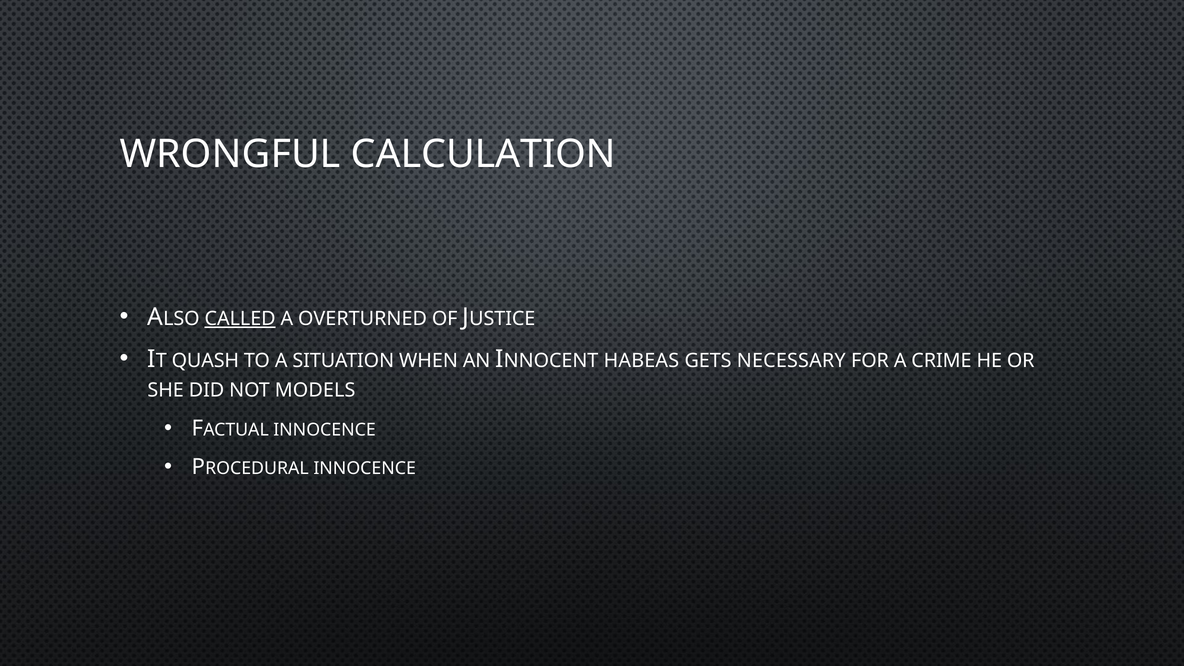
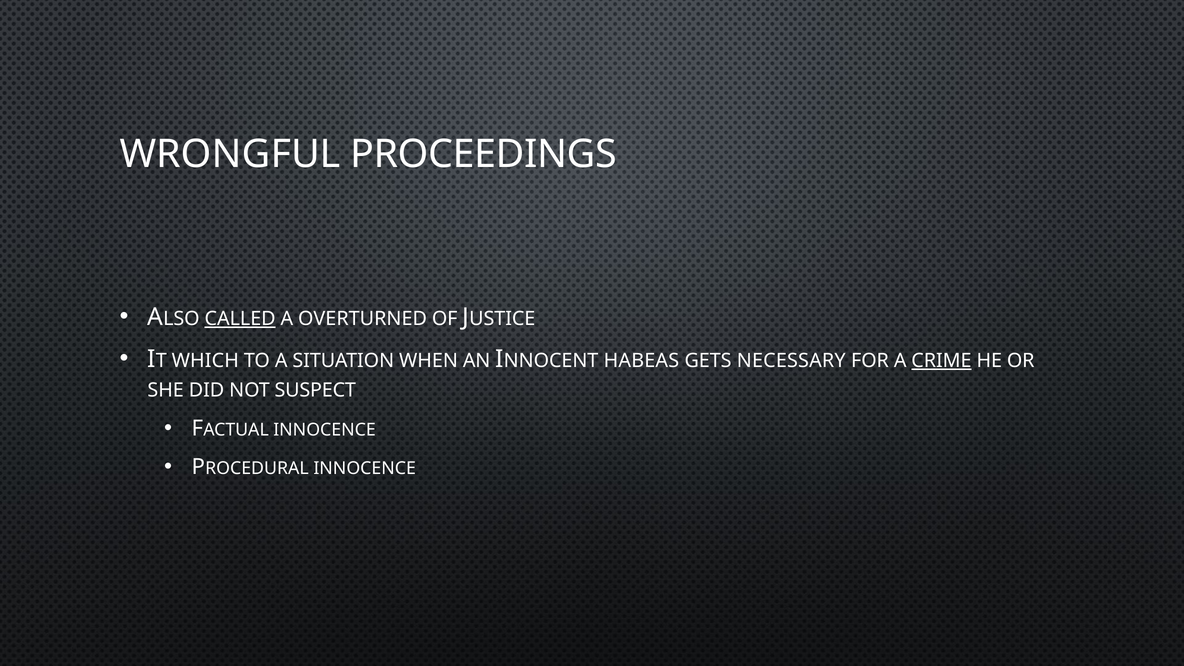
CALCULATION: CALCULATION -> PROCEEDINGS (484, 154)
QUASH: QUASH -> WHICH (205, 361)
CRIME underline: none -> present (941, 361)
MODELS: MODELS -> SUSPECT (315, 390)
